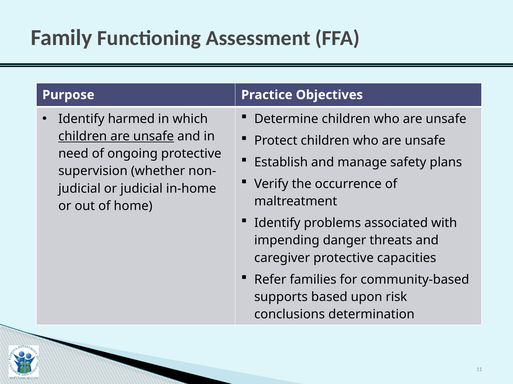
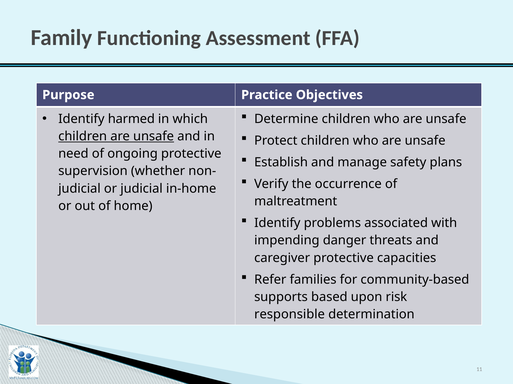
conclusions: conclusions -> responsible (290, 315)
